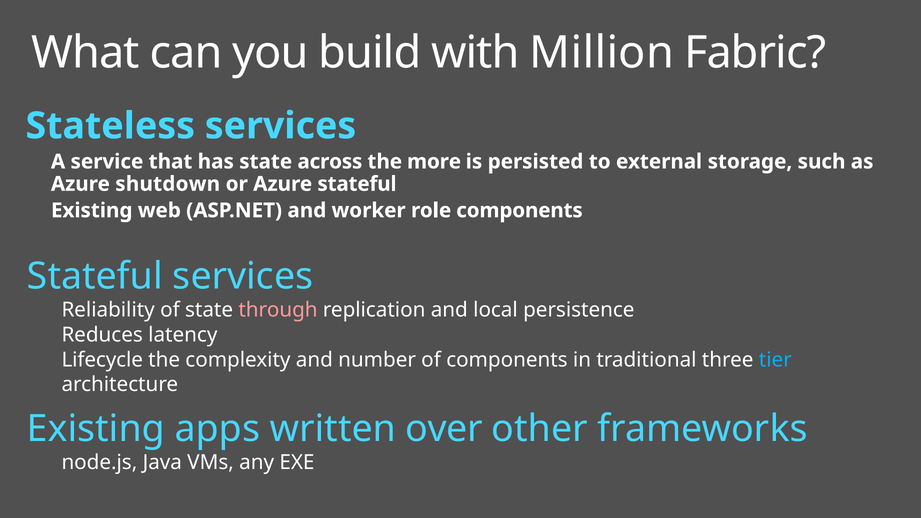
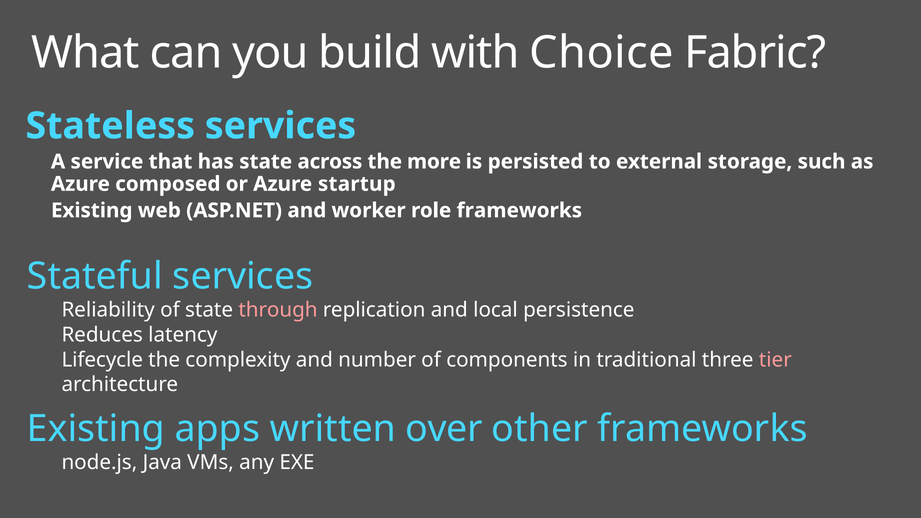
Million: Million -> Choice (602, 53)
shutdown: shutdown -> composed (168, 184)
Azure stateful: stateful -> startup (357, 184)
role components: components -> frameworks (519, 210)
tier colour: light blue -> pink (775, 360)
